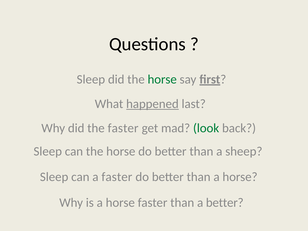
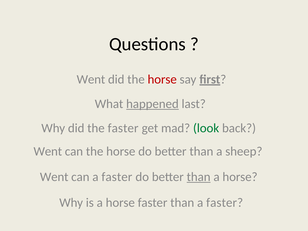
Sleep: Sleep -> Went (91, 79)
horse colour: green -> red (162, 79)
Sleep: Sleep -> Went (48, 151)
Sleep: Sleep -> Went (54, 177)
than underline: none -> present (199, 177)
than a better: better -> faster (225, 203)
